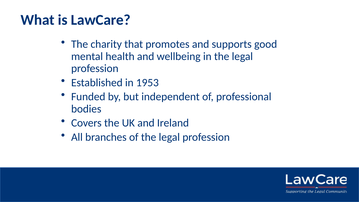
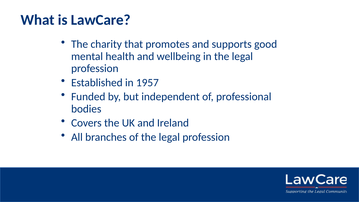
1953: 1953 -> 1957 (147, 83)
